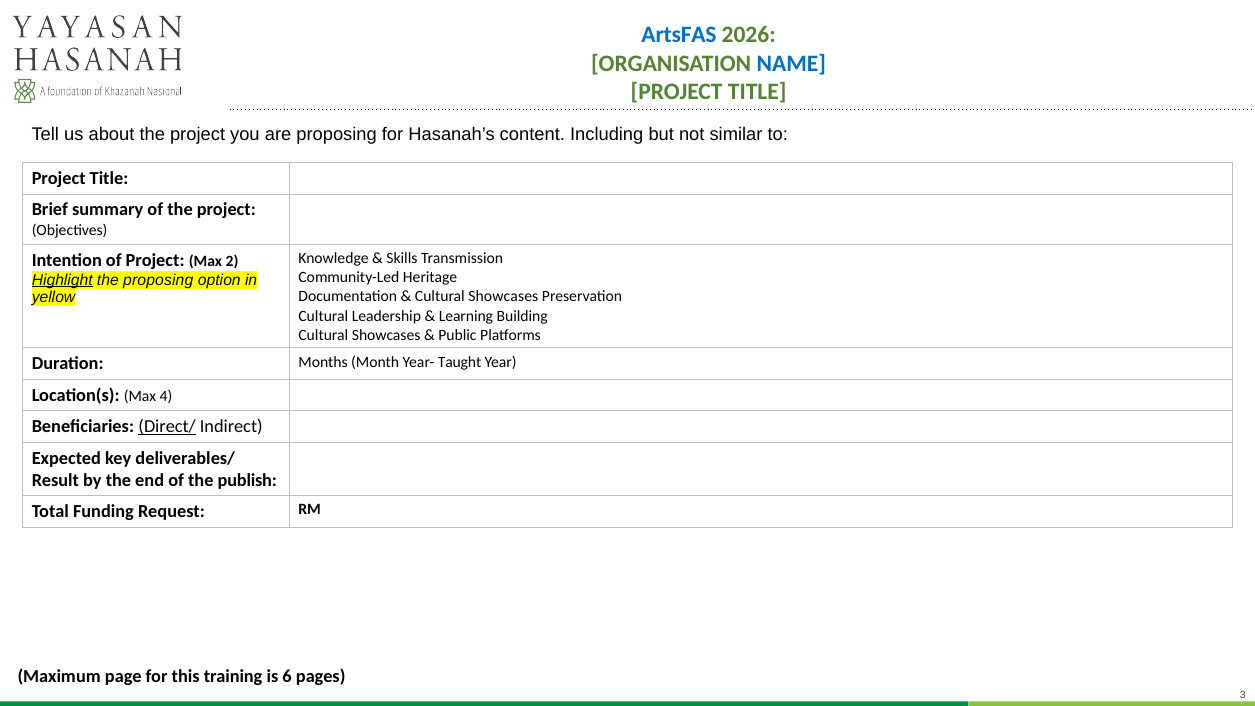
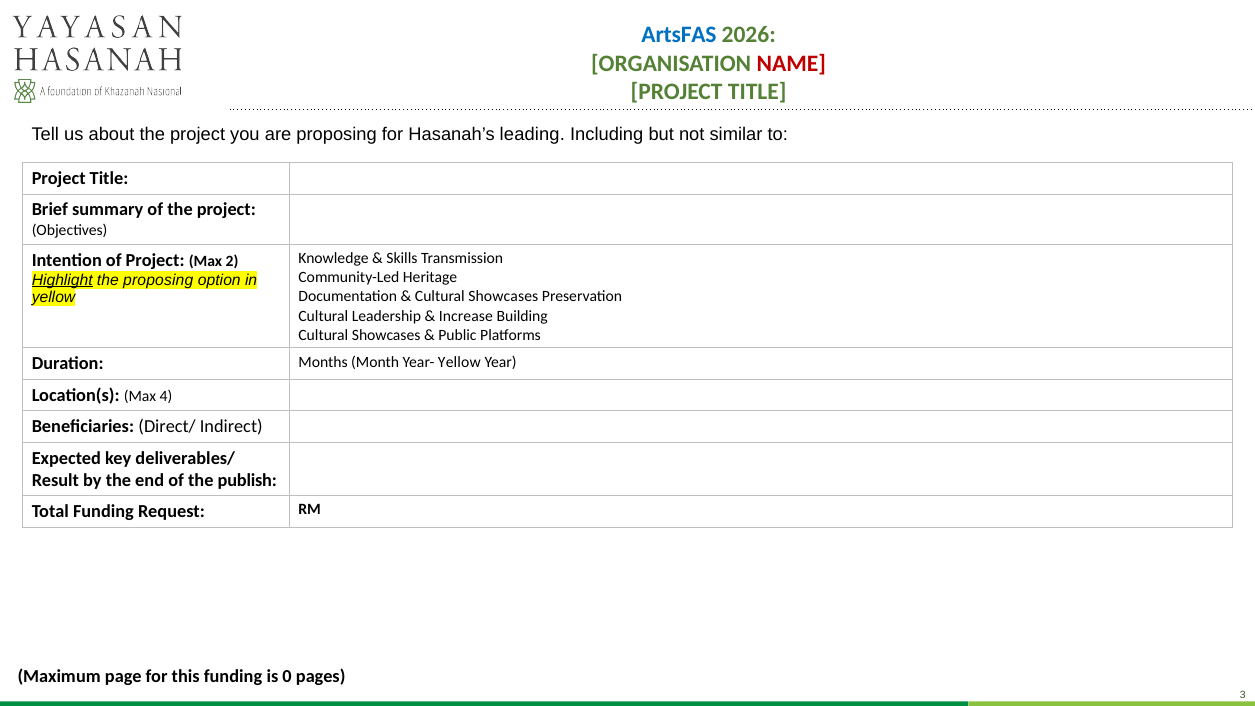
NAME colour: blue -> red (791, 63)
content: content -> leading (532, 134)
Learning: Learning -> Increase (466, 316)
Year- Taught: Taught -> Yellow (459, 362)
Direct/ underline: present -> none (167, 427)
this training: training -> funding (233, 677)
6: 6 -> 0 (287, 677)
